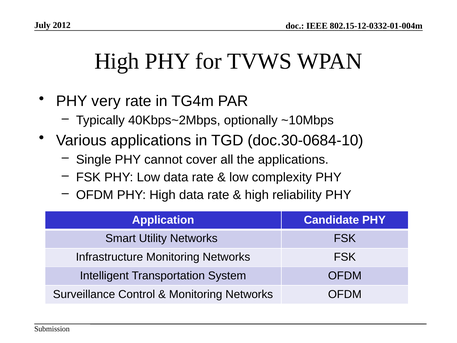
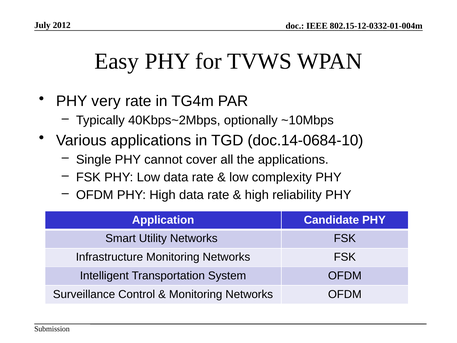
High: High -> Easy (117, 61)
doc.30-0684-10: doc.30-0684-10 -> doc.14-0684-10 (305, 140)
